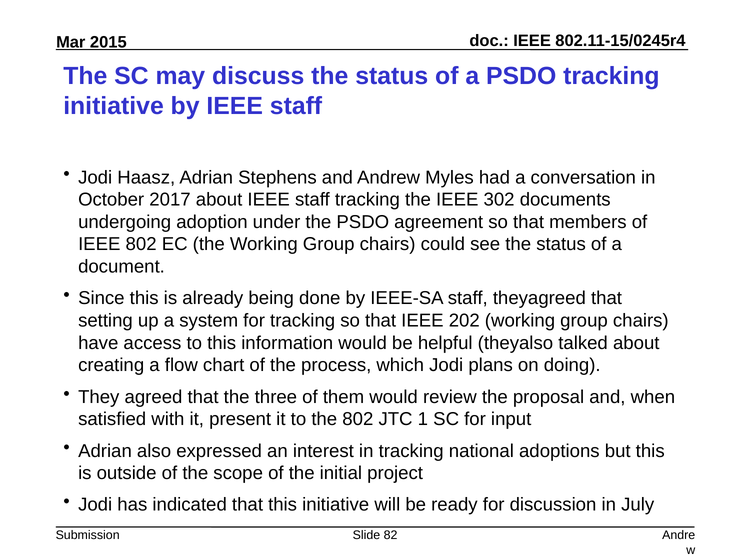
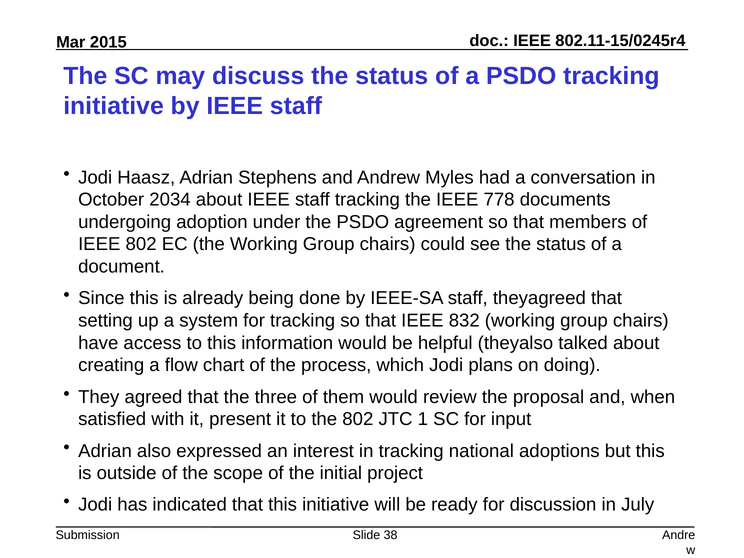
2017: 2017 -> 2034 (170, 200)
302: 302 -> 778 (499, 200)
202: 202 -> 832 (464, 321)
82: 82 -> 38 (391, 535)
